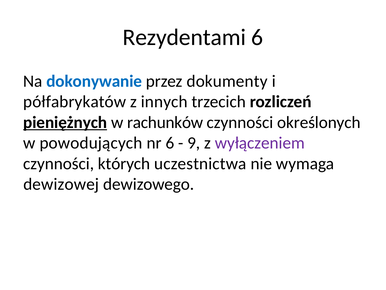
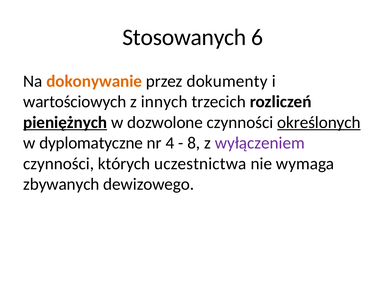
Rezydentami: Rezydentami -> Stosowanych (184, 37)
dokonywanie colour: blue -> orange (94, 81)
półfabrykatów: półfabrykatów -> wartościowych (75, 102)
rachunków: rachunków -> dozwolone (165, 122)
określonych underline: none -> present (319, 122)
powodujących: powodujących -> dyplomatyczne (91, 143)
nr 6: 6 -> 4 (170, 143)
9: 9 -> 8 (194, 143)
dewizowej: dewizowej -> zbywanych (61, 184)
